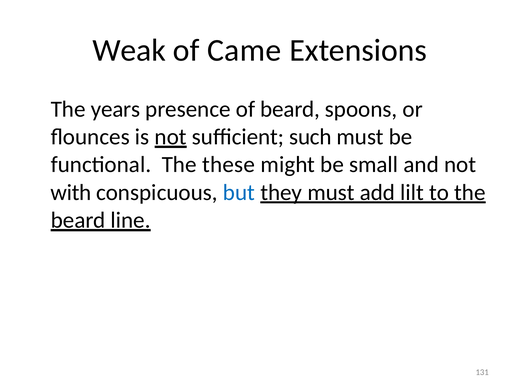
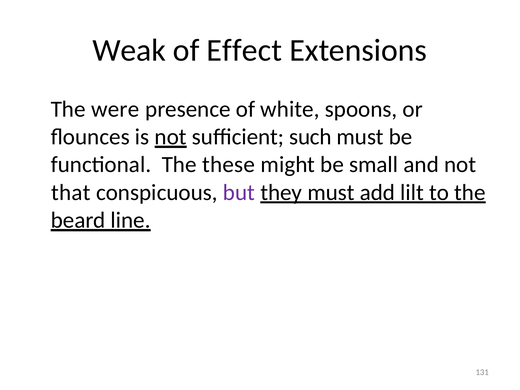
Came: Came -> Effect (244, 50)
years: years -> were (115, 109)
of beard: beard -> white (290, 109)
with: with -> that (71, 192)
but colour: blue -> purple (239, 192)
